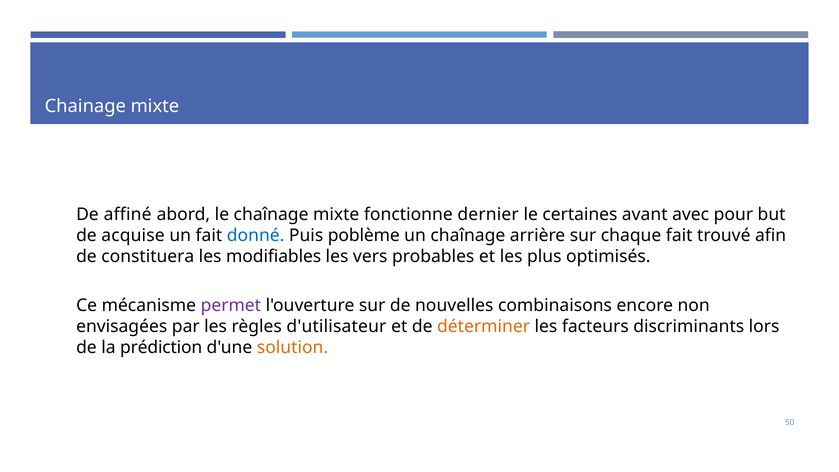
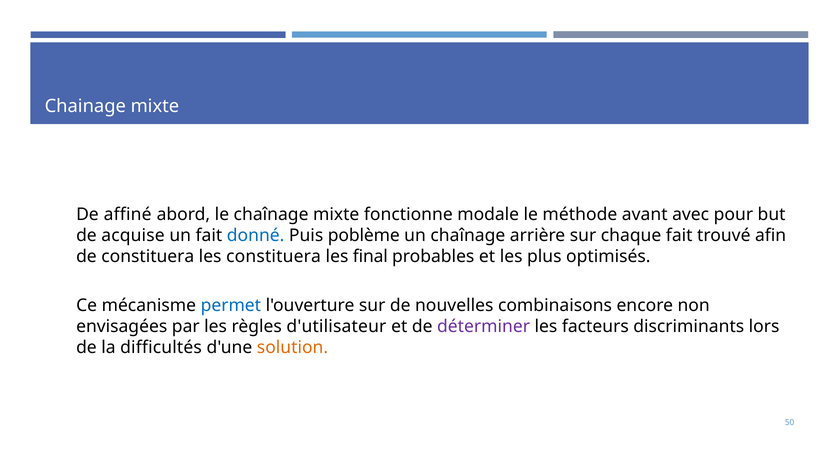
dernier: dernier -> modale (488, 214)
certaines: certaines -> méthode (580, 214)
les modifiables: modifiables -> constituera (274, 256)
vers: vers -> final (370, 256)
permet colour: purple -> blue (231, 305)
déterminer colour: orange -> purple (484, 326)
prédiction: prédiction -> difficultés (161, 347)
